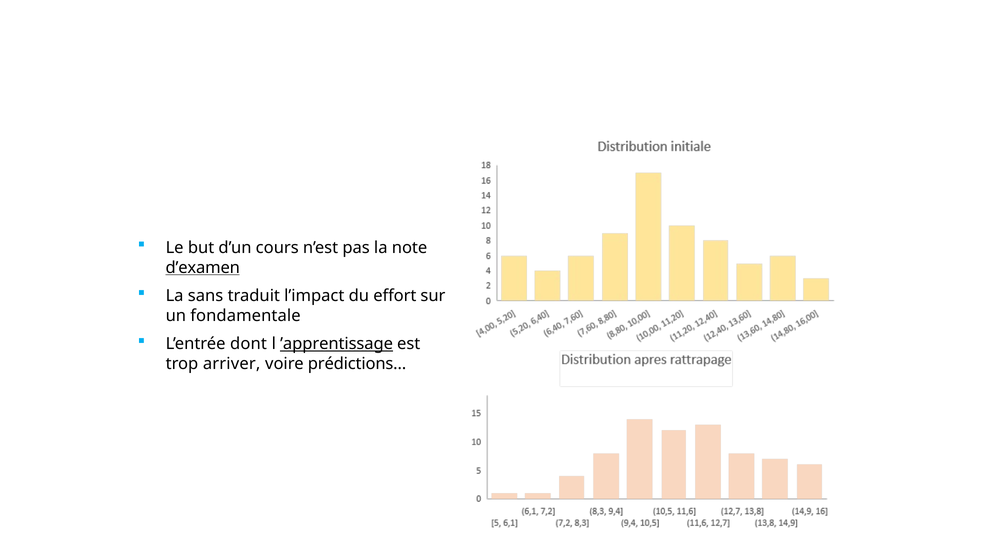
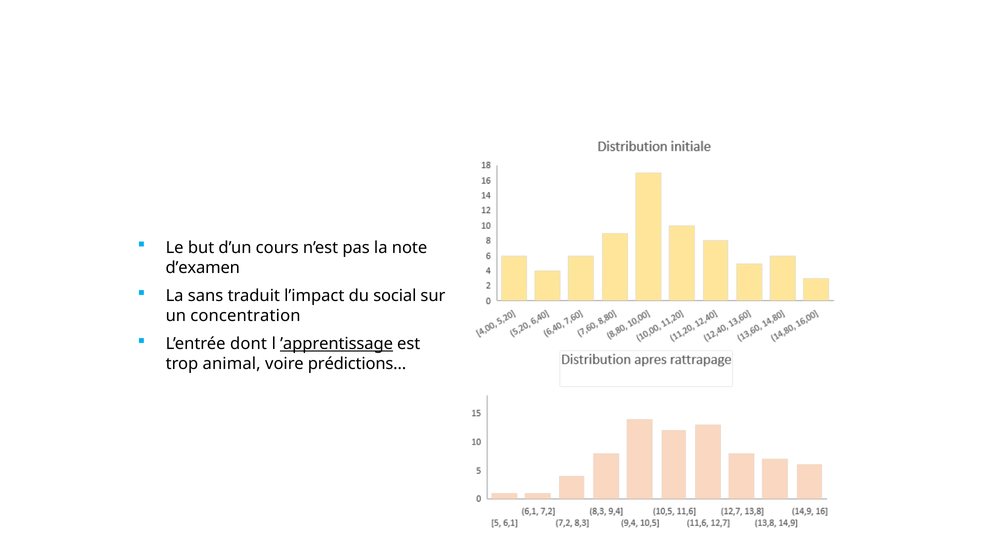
d’examen underline: present -> none (203, 267)
effort: effort -> social (395, 296)
fondamentale: fondamentale -> concentration (245, 316)
arriver: arriver -> animal (232, 364)
